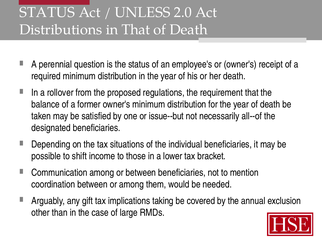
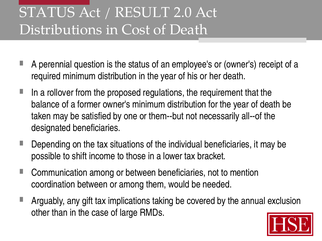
UNLESS: UNLESS -> RESULT (142, 13)
in That: That -> Cost (136, 30)
issue--but: issue--but -> them--but (166, 116)
